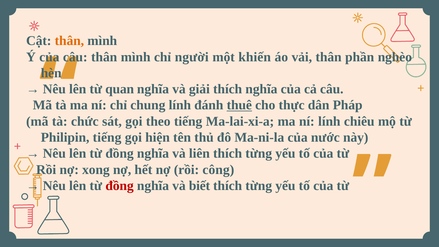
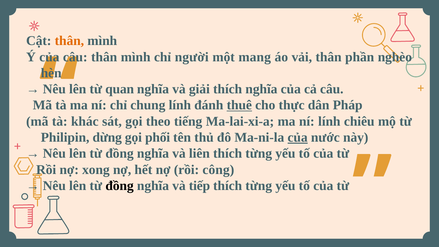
khiến: khiến -> mang (255, 57)
chức: chức -> khác (85, 121)
tiếng: tiếng -> dừng (107, 137)
hiện: hiện -> phối (158, 137)
của underline: none -> present (298, 137)
đồng colour: red -> black (120, 186)
biết: biết -> tiếp (199, 186)
